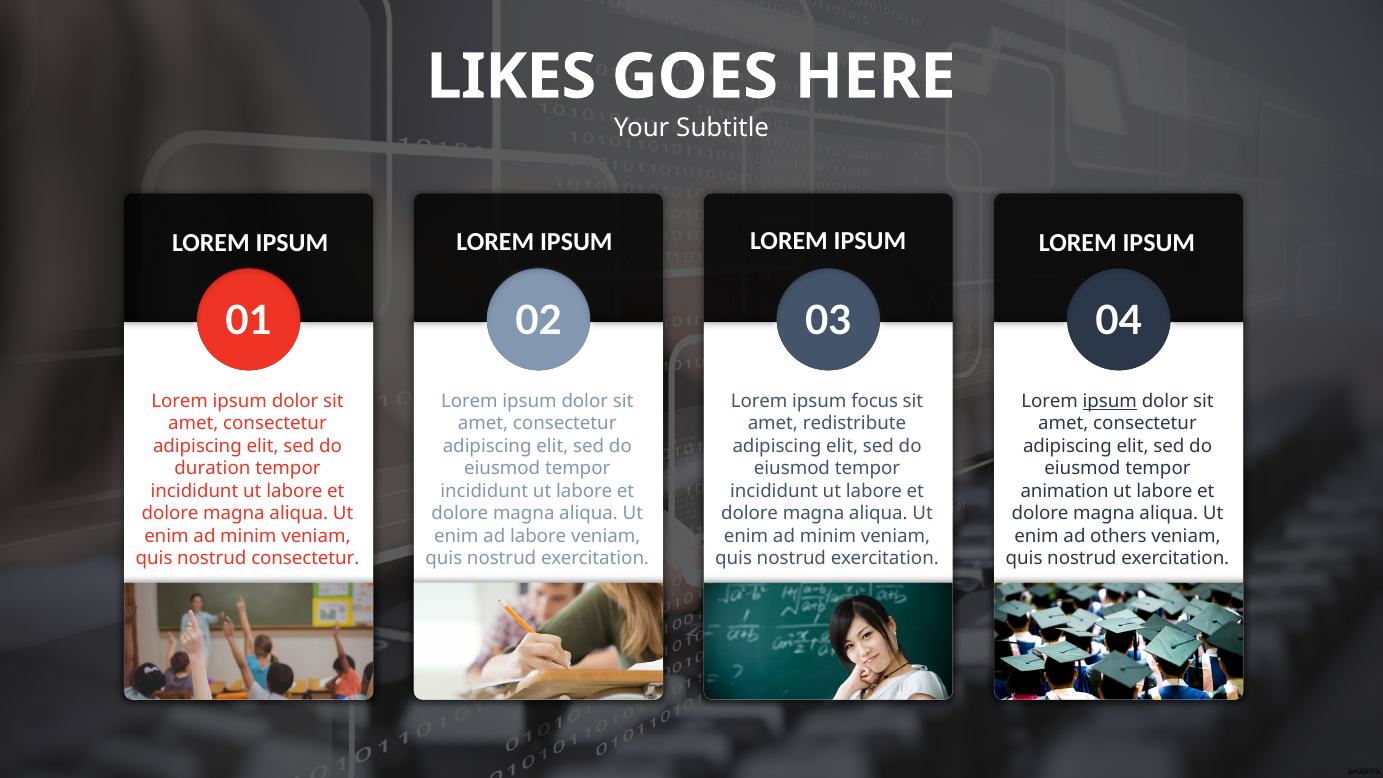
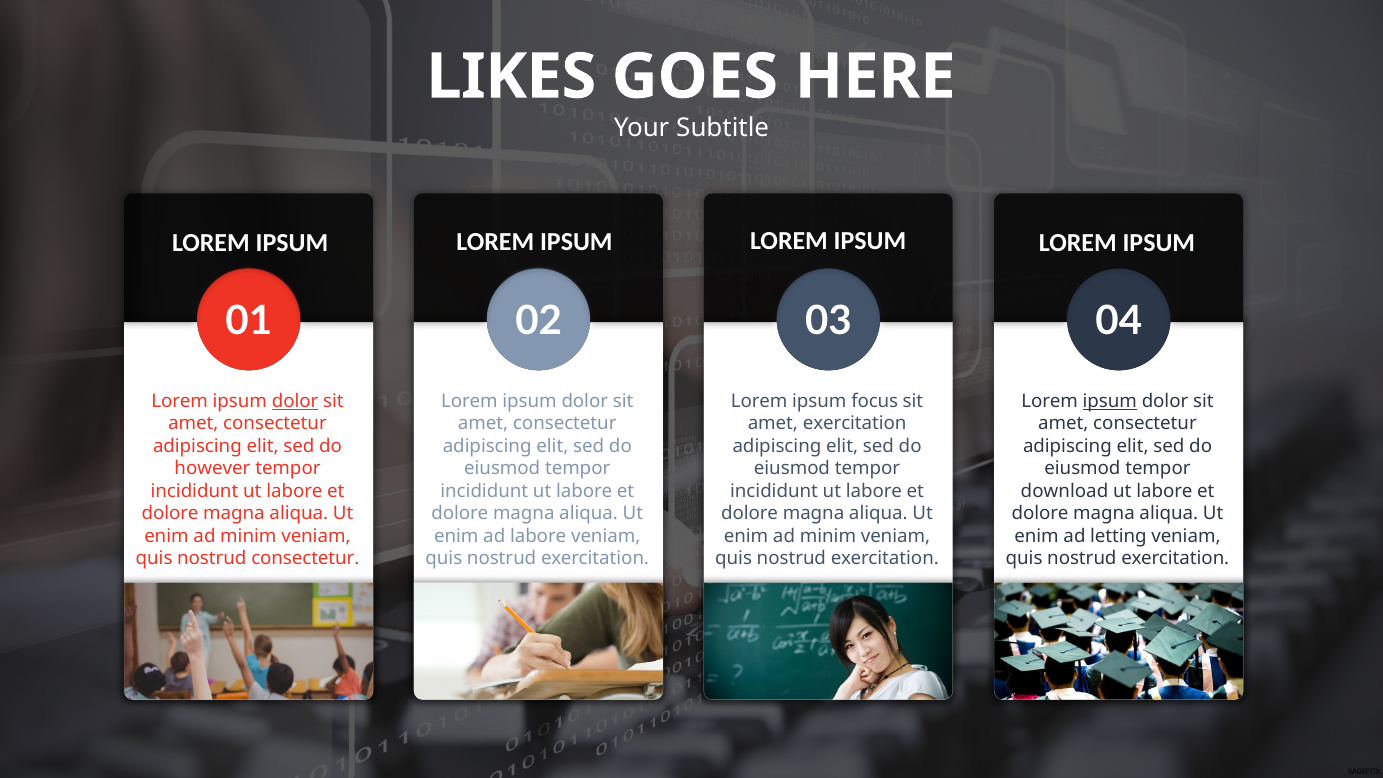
dolor underline: none -> present (295, 401)
amet redistribute: redistribute -> exercitation (855, 424)
duration: duration -> however (212, 469)
animation: animation -> download (1065, 491)
others: others -> letting (1118, 536)
